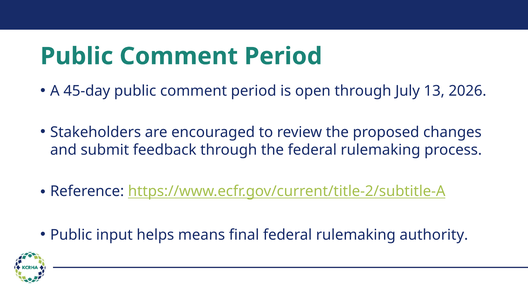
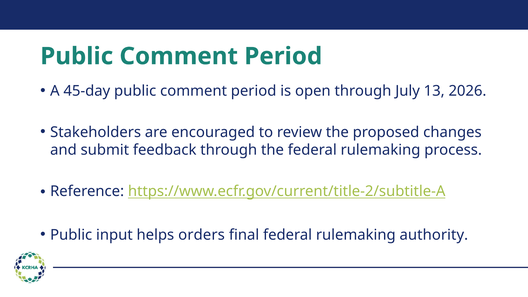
means: means -> orders (202, 235)
